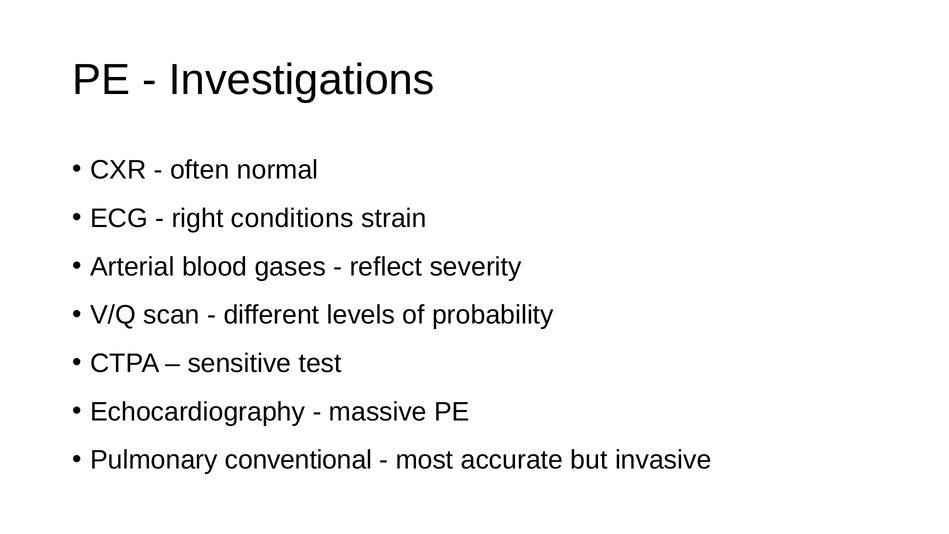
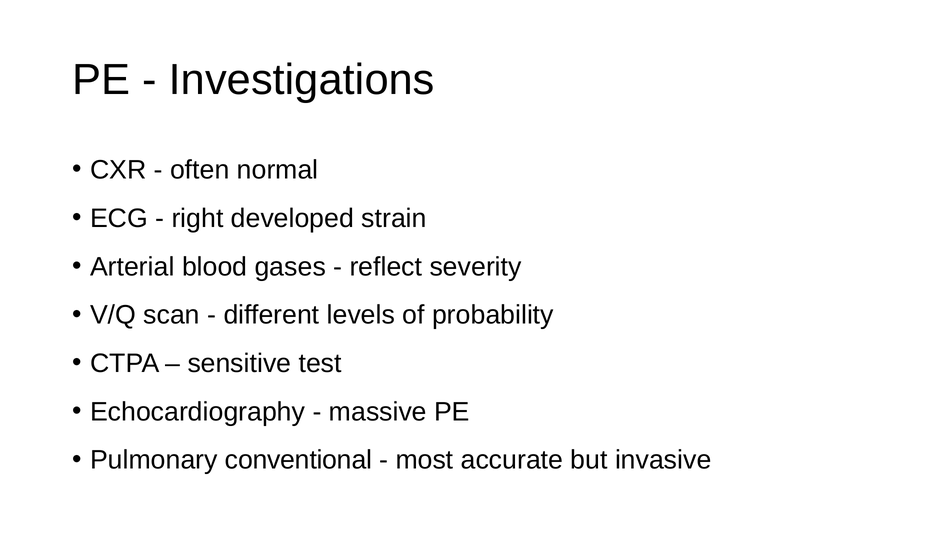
conditions: conditions -> developed (292, 218)
